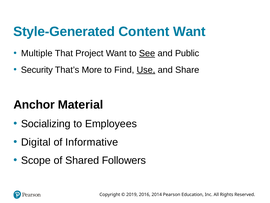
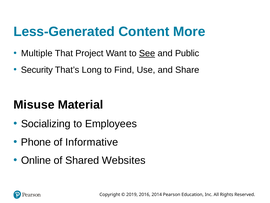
Style-Generated: Style-Generated -> Less-Generated (64, 32)
Content Want: Want -> More (189, 32)
More: More -> Long (92, 70)
Use underline: present -> none (146, 70)
Anchor: Anchor -> Misuse (34, 105)
Digital: Digital -> Phone (36, 142)
Scope: Scope -> Online (36, 160)
Followers: Followers -> Websites (124, 160)
